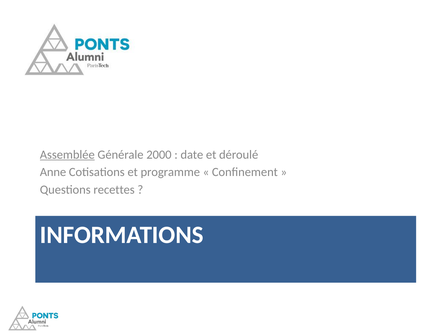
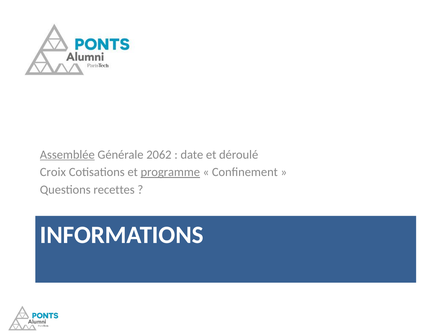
2000: 2000 -> 2062 (159, 155)
Anne: Anne -> Croix (53, 172)
programme underline: none -> present (170, 172)
